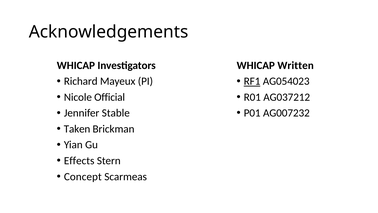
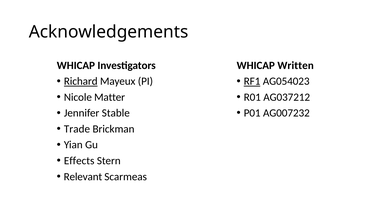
Richard underline: none -> present (81, 81)
Official: Official -> Matter (110, 97)
Taken: Taken -> Trade (77, 129)
Concept: Concept -> Relevant (83, 176)
